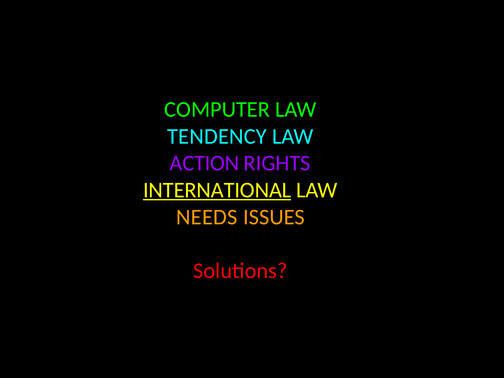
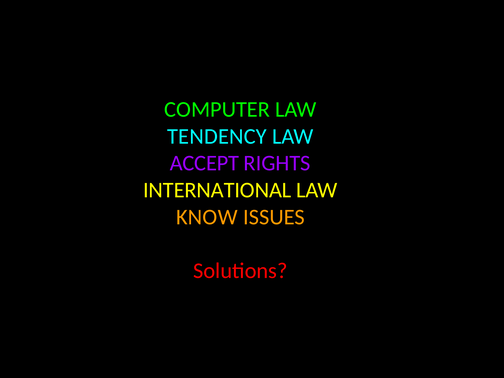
ACTION: ACTION -> ACCEPT (204, 163)
INTERNATIONAL underline: present -> none (217, 190)
NEEDS: NEEDS -> KNOW (207, 217)
